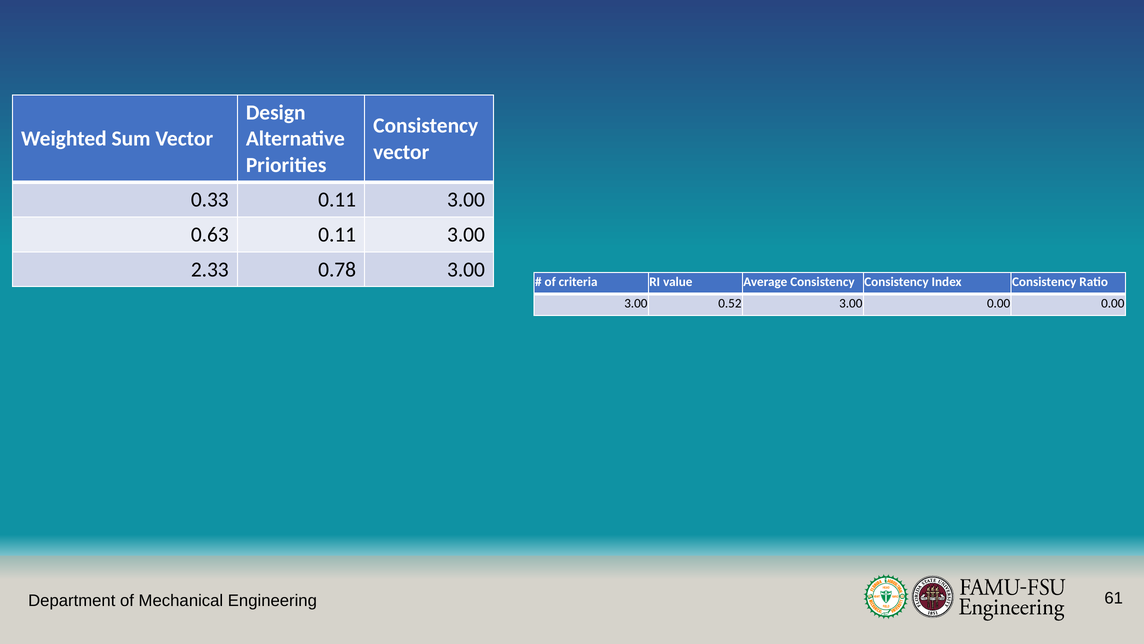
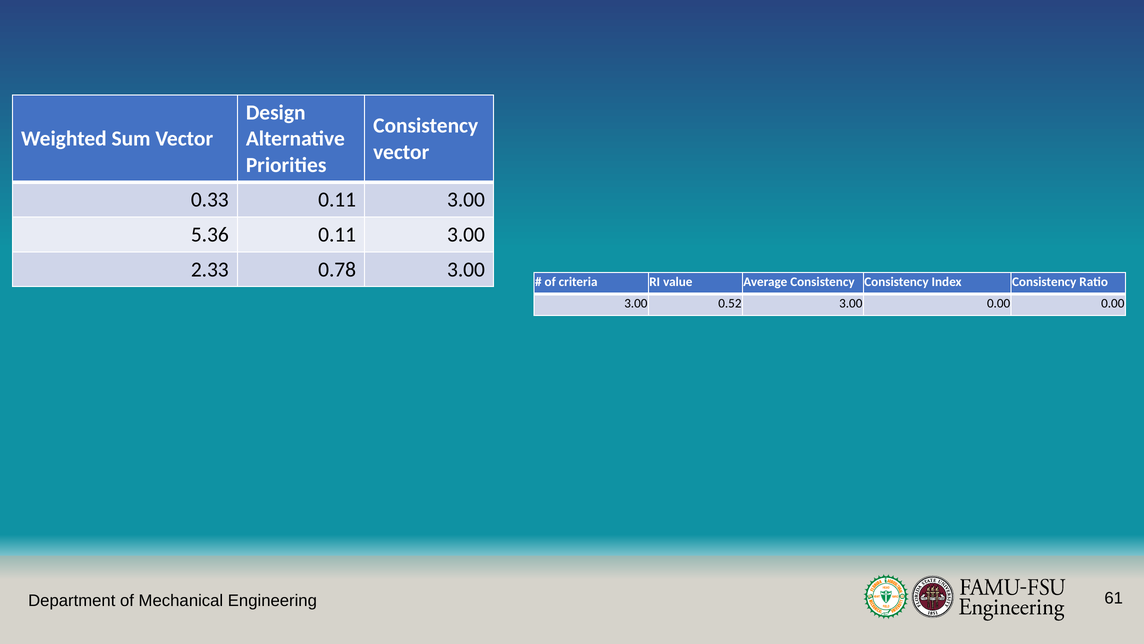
0.63: 0.63 -> 5.36 (210, 235)
